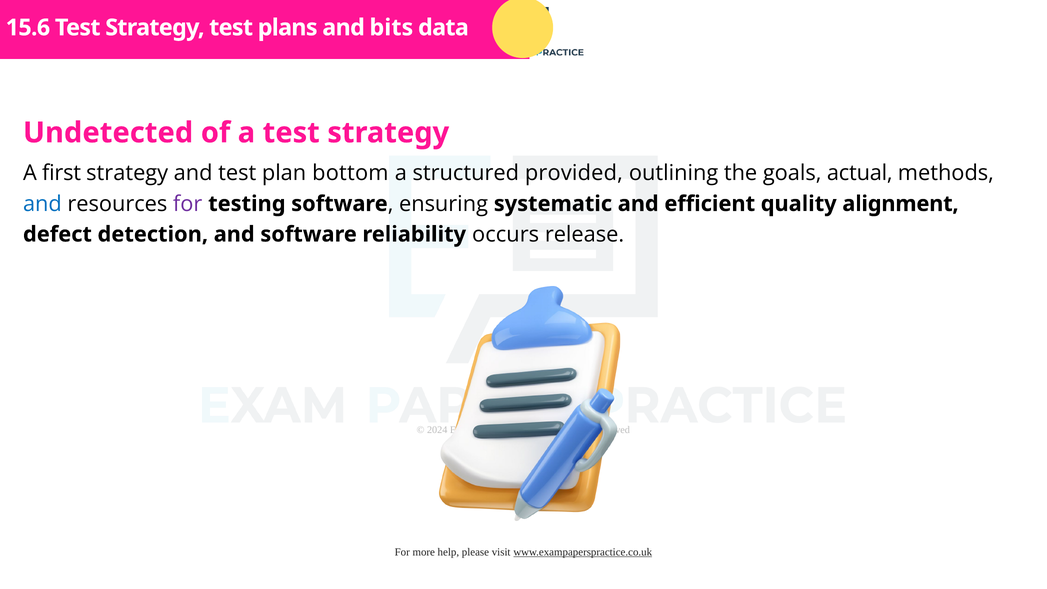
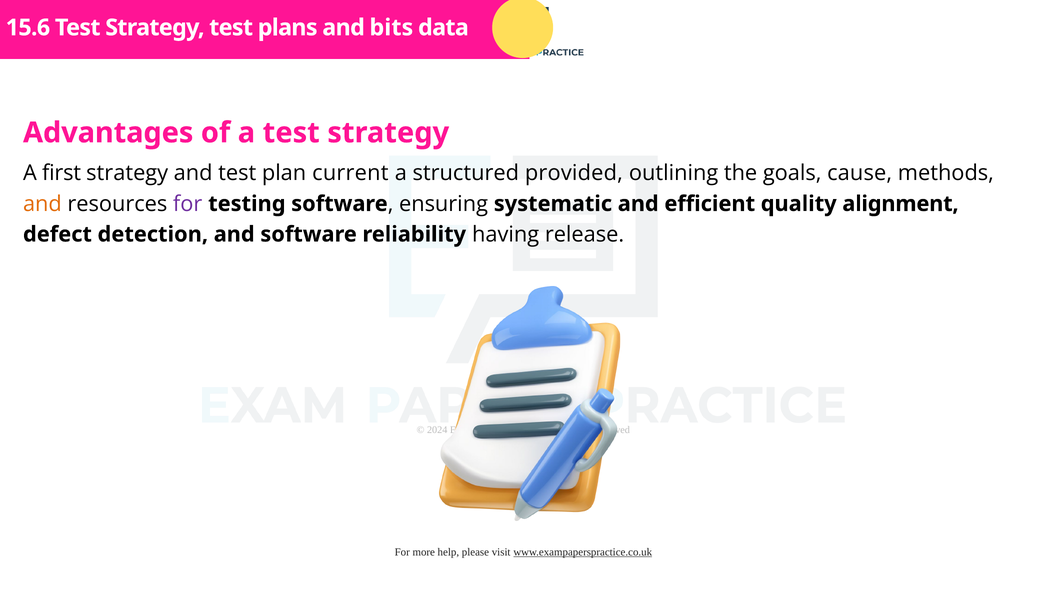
Undetected: Undetected -> Advantages (108, 133)
bottom: bottom -> current (350, 173)
actual: actual -> cause (860, 173)
and colour: blue -> orange (42, 204)
occurs: occurs -> having (506, 234)
